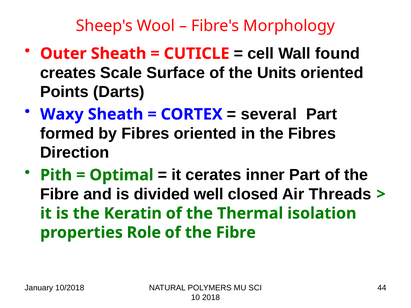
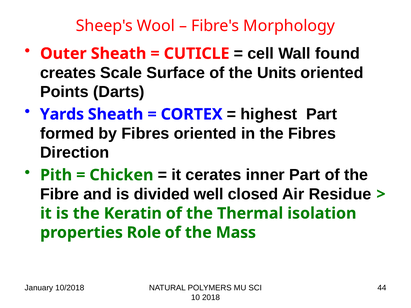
Waxy: Waxy -> Yards (62, 114)
several: several -> highest (269, 114)
Optimal: Optimal -> Chicken (121, 175)
Threads: Threads -> Residue (340, 194)
Fibre: Fibre -> Mass (236, 233)
